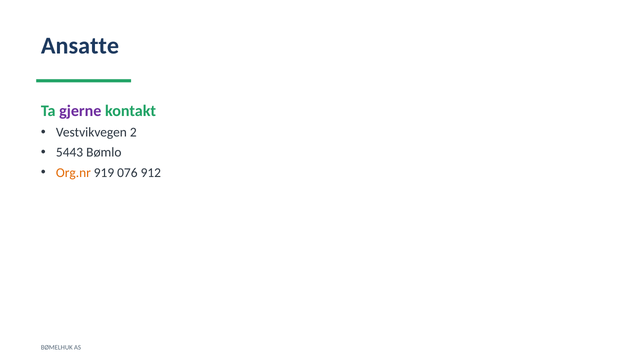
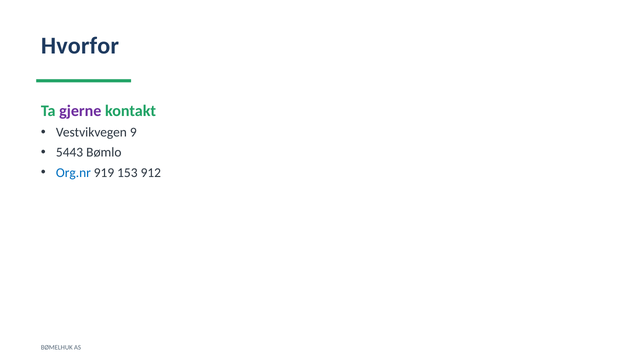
Ansatte: Ansatte -> Hvorfor (80, 46)
2: 2 -> 9 (133, 132)
Org.nr colour: orange -> blue (73, 172)
076: 076 -> 153 (127, 172)
